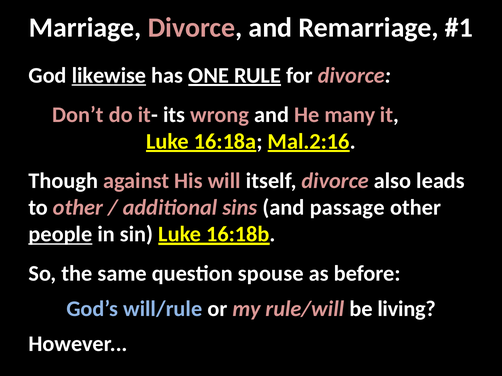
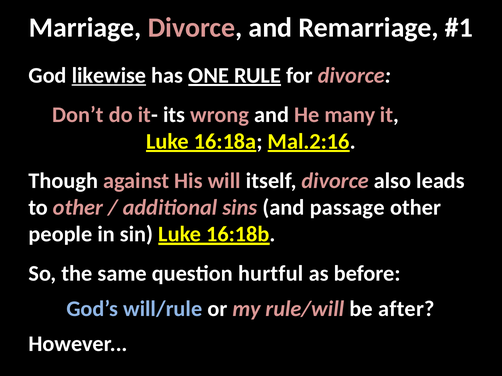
people underline: present -> none (60, 235)
spouse: spouse -> hurtful (271, 274)
living: living -> after (406, 309)
